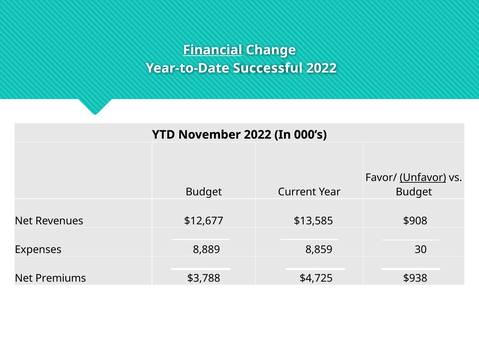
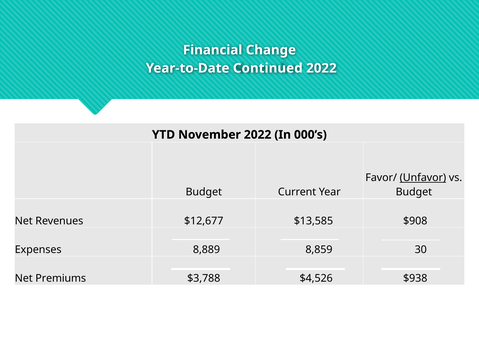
Financial underline: present -> none (213, 50)
Successful: Successful -> Continued (268, 68)
$4,725: $4,725 -> $4,526 (316, 278)
